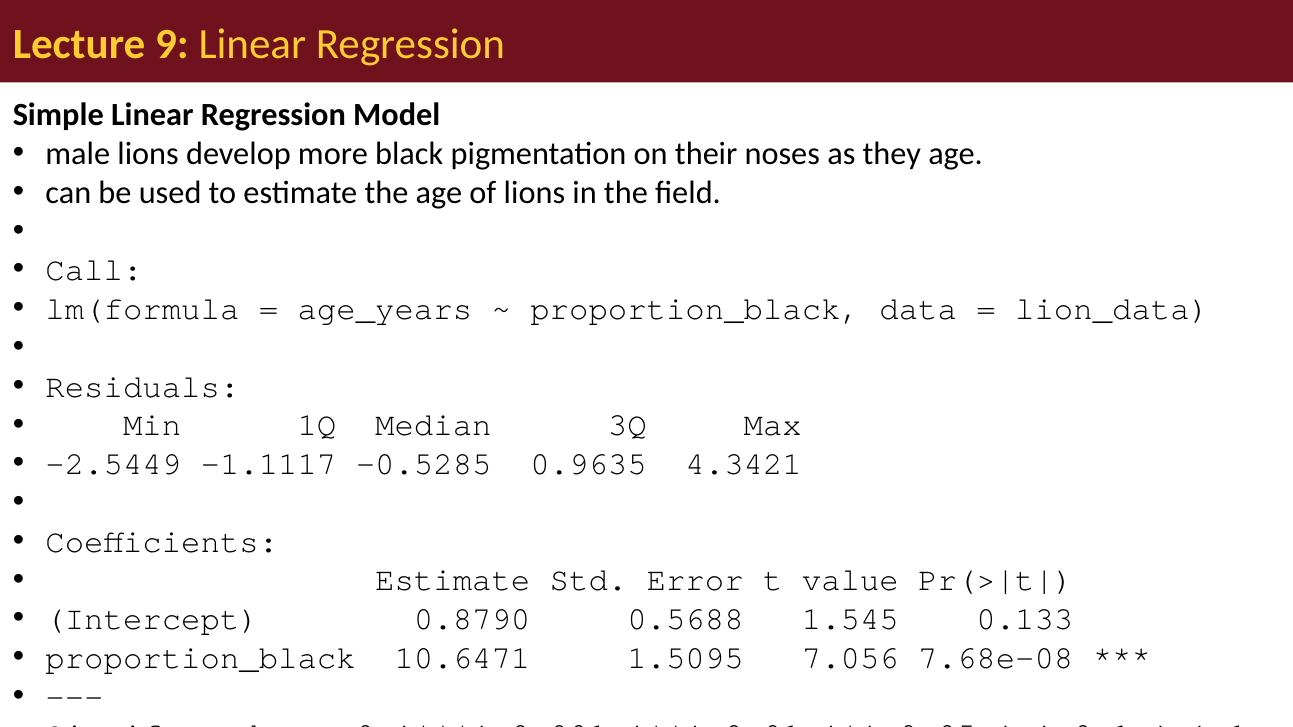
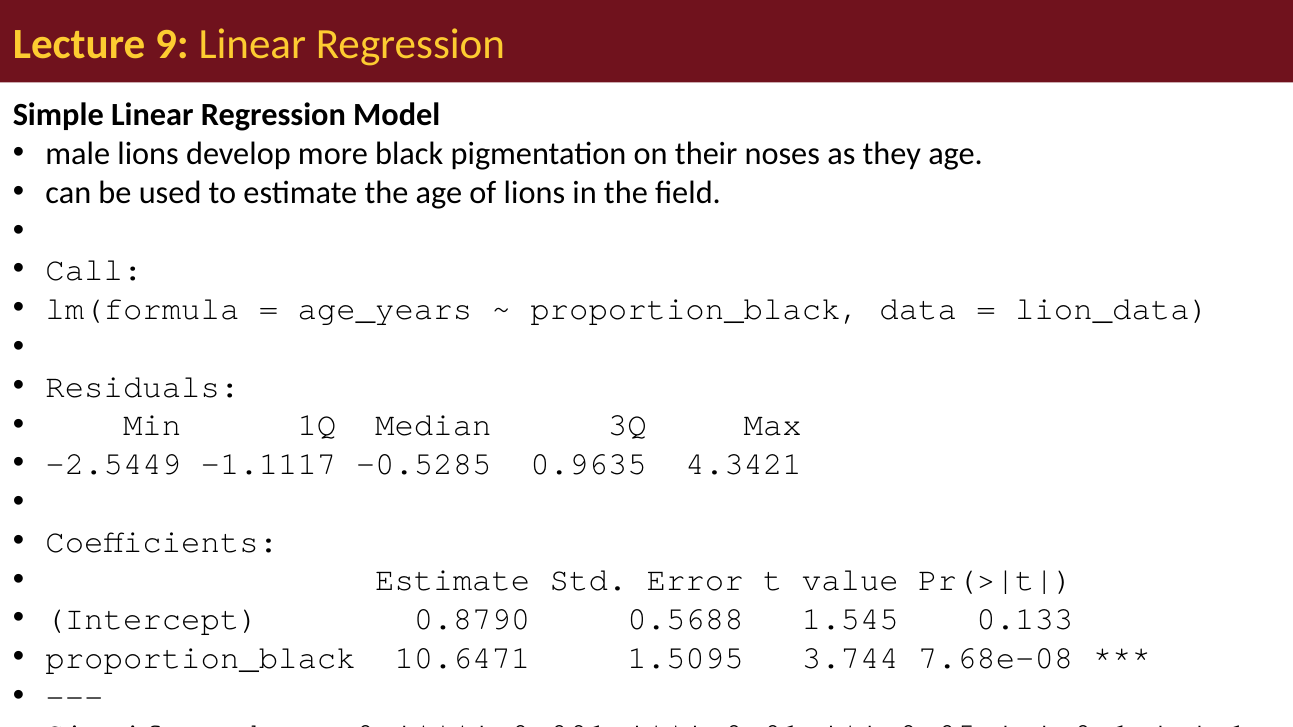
7.056: 7.056 -> 3.744 (850, 658)
